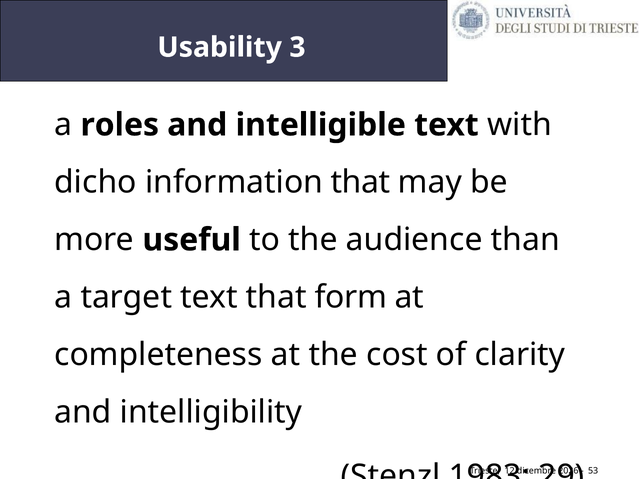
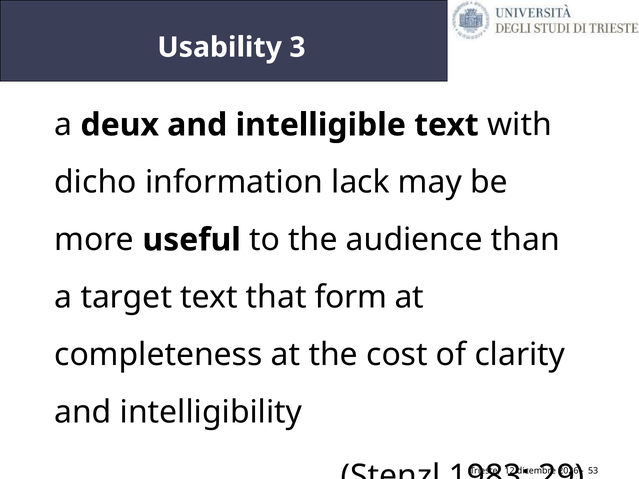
roles: roles -> deux (120, 125)
information that: that -> lack (361, 182)
